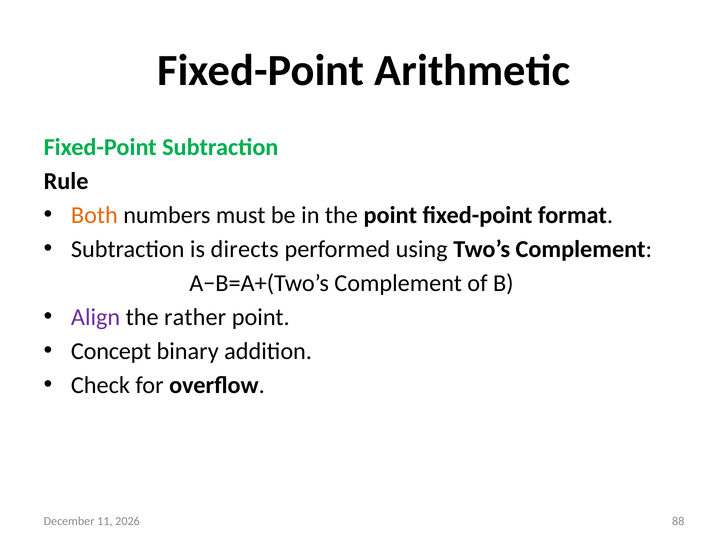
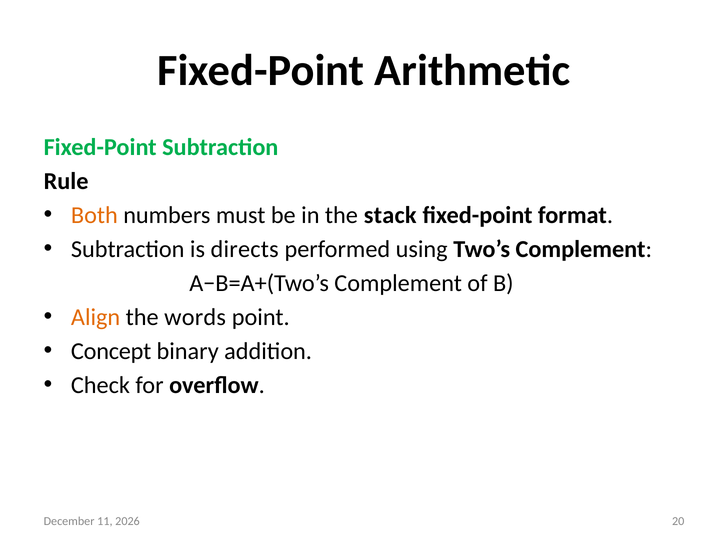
the point: point -> stack (390, 215)
Align colour: purple -> orange (96, 317)
rather: rather -> words (195, 317)
88: 88 -> 20 (678, 521)
